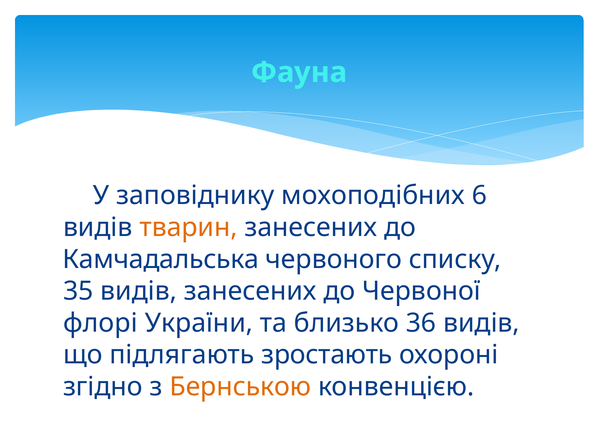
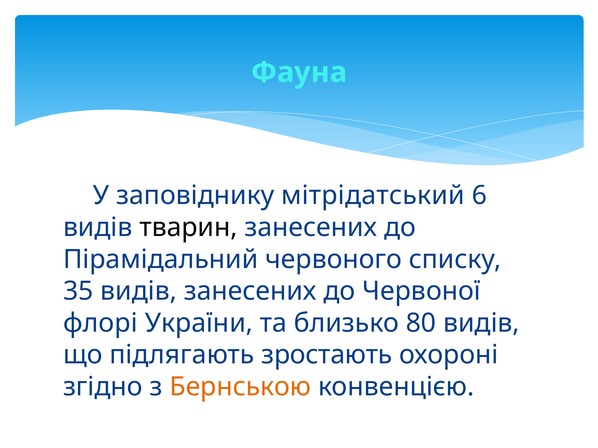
мохоподібних: мохоподібних -> мітрідатський (373, 196)
тварин colour: orange -> black (188, 228)
Камчадальська: Камчадальська -> Пірамідальний (161, 260)
36: 36 -> 80 (421, 323)
